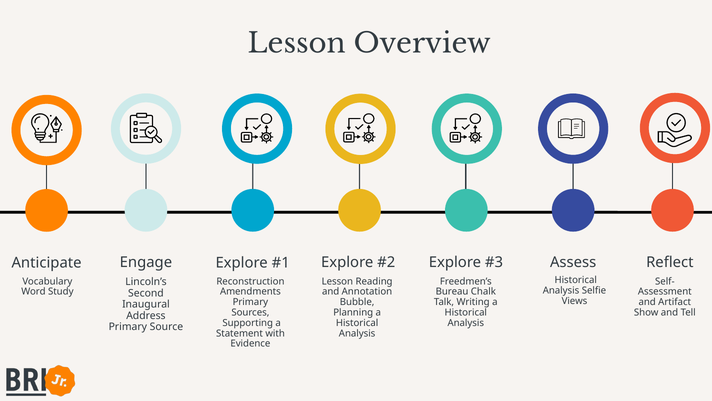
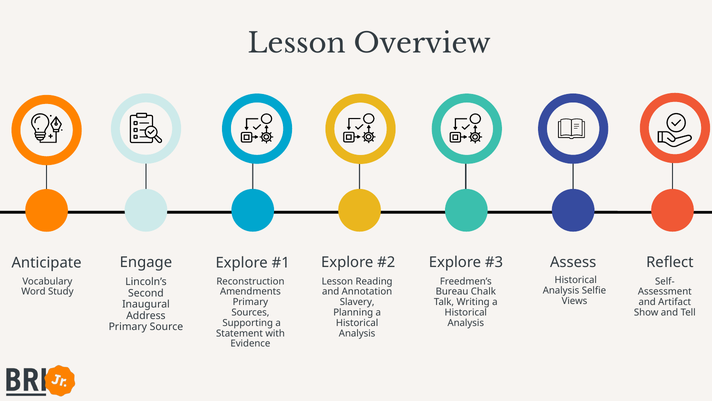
Bubble: Bubble -> Slavery (357, 302)
